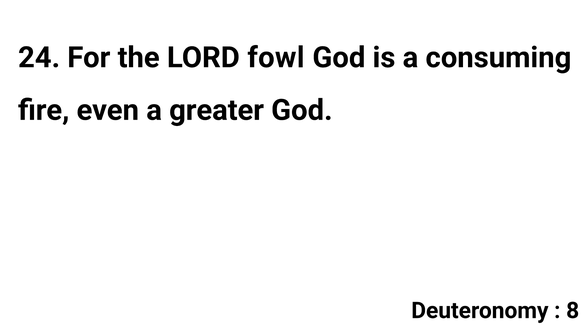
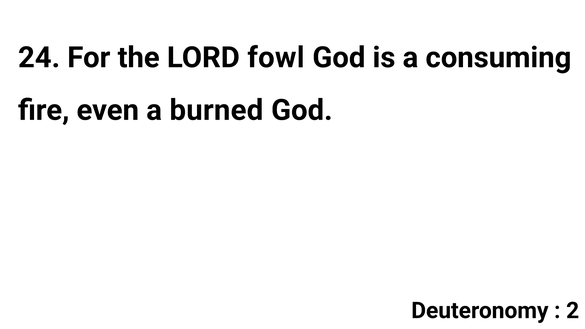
greater: greater -> burned (216, 110)
8: 8 -> 2 (573, 311)
